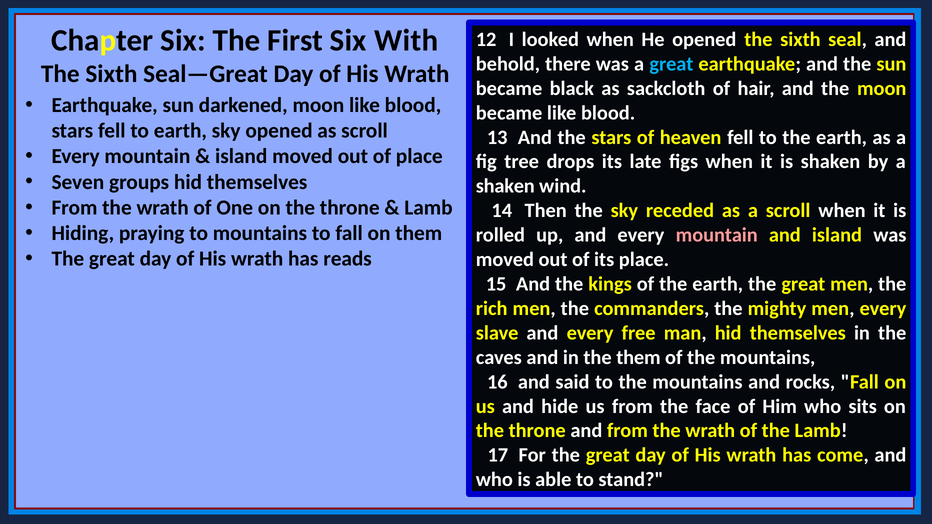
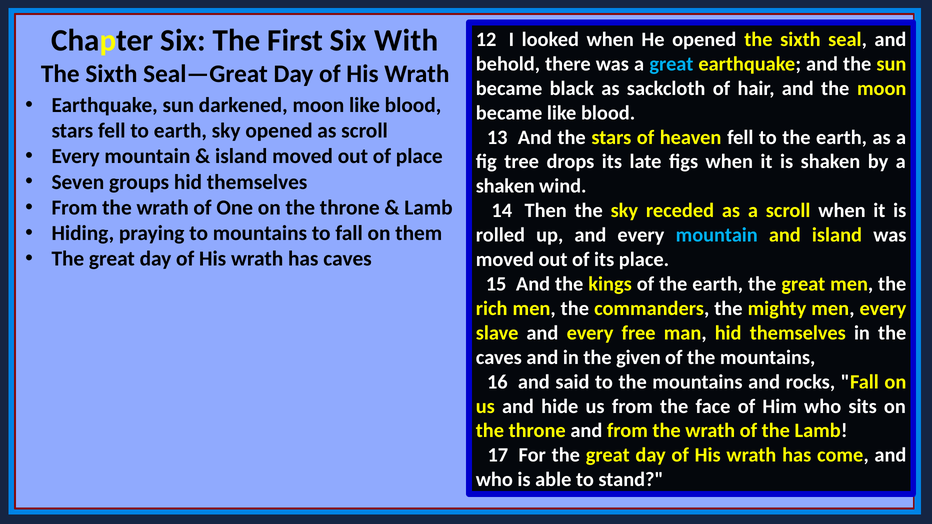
mountain colour: pink -> light blue (717, 235)
has reads: reads -> caves (348, 259)
the them: them -> given (639, 358)
